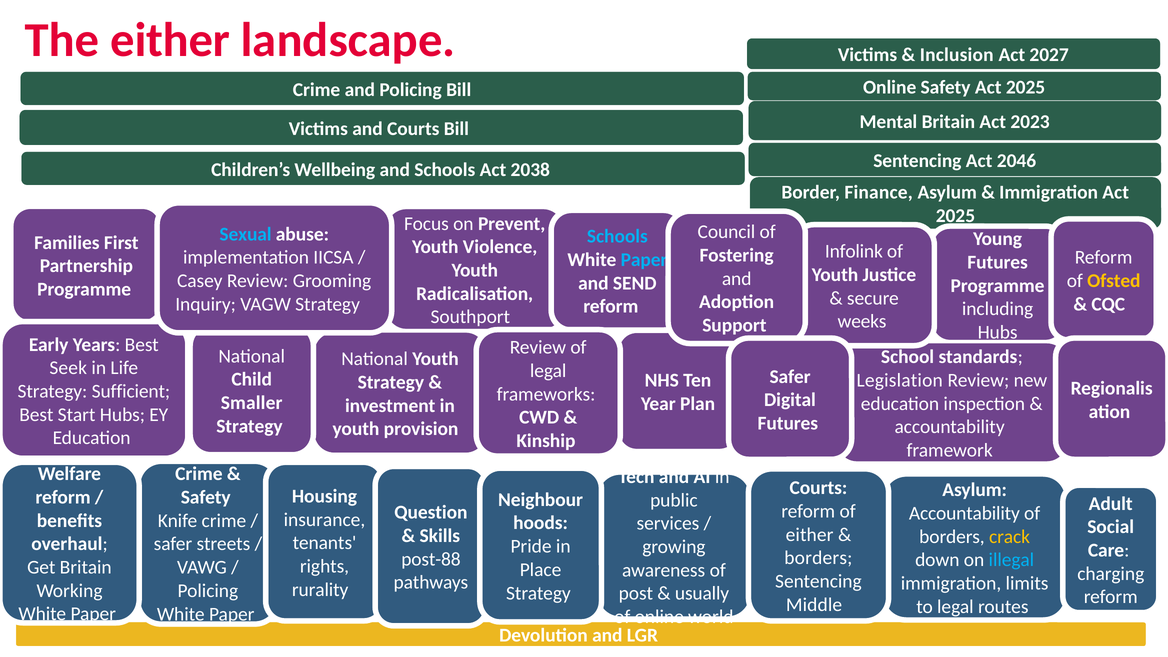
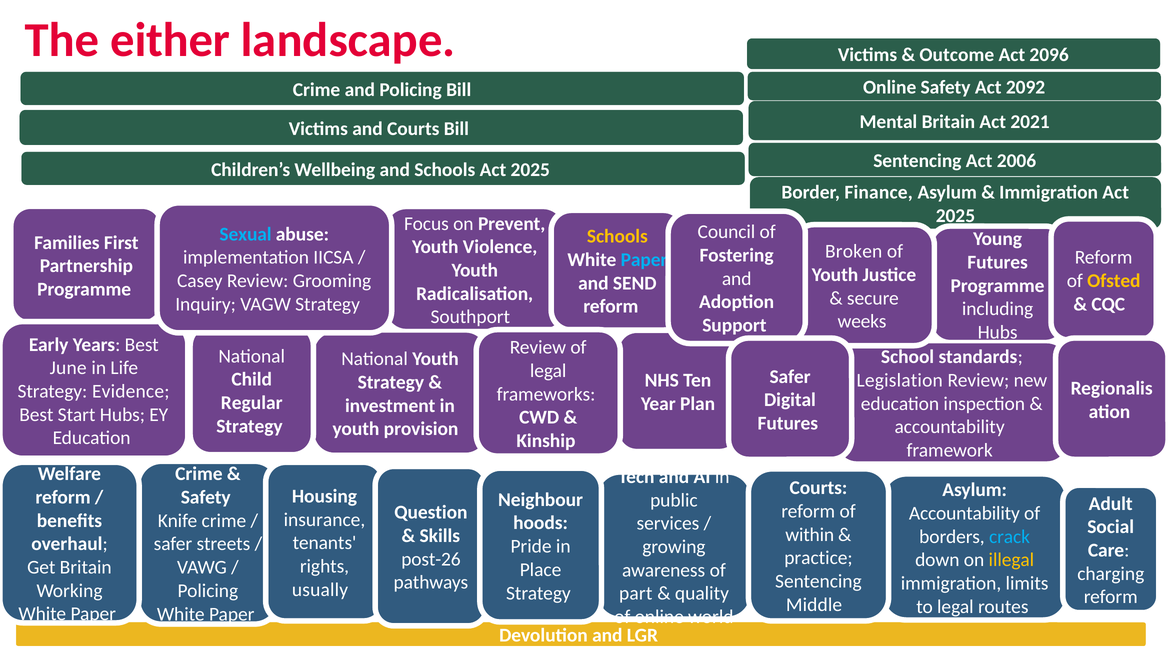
Inclusion: Inclusion -> Outcome (957, 55)
2027: 2027 -> 2096 (1049, 55)
Safety Act 2025: 2025 -> 2092 (1026, 87)
2023: 2023 -> 2021 (1030, 122)
2046: 2046 -> 2006 (1017, 161)
Schools Act 2038: 2038 -> 2025 (530, 170)
Schools colour: light blue -> yellow (617, 237)
Infolink: Infolink -> Broken (854, 251)
Seek: Seek -> June (68, 368)
Sufficient: Sufficient -> Evidence (131, 391)
Smaller: Smaller -> Regular (252, 403)
either: either -> within (810, 535)
crack colour: yellow -> light blue (1010, 537)
borders: borders -> practice (818, 558)
post-88: post-88 -> post-26 (431, 559)
illegal colour: light blue -> yellow (1011, 560)
rurality: rurality -> usually (320, 590)
post: post -> part (636, 594)
usually: usually -> quality (702, 594)
